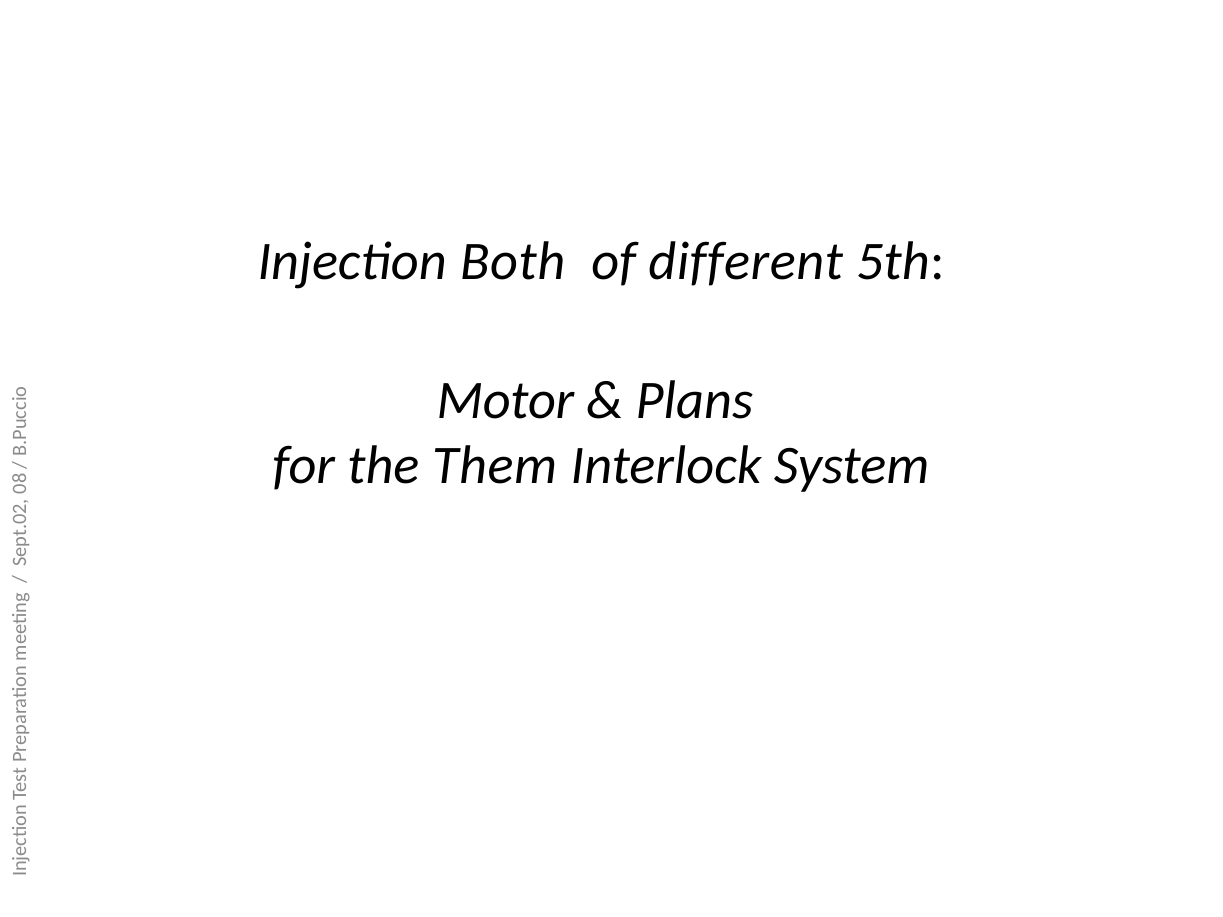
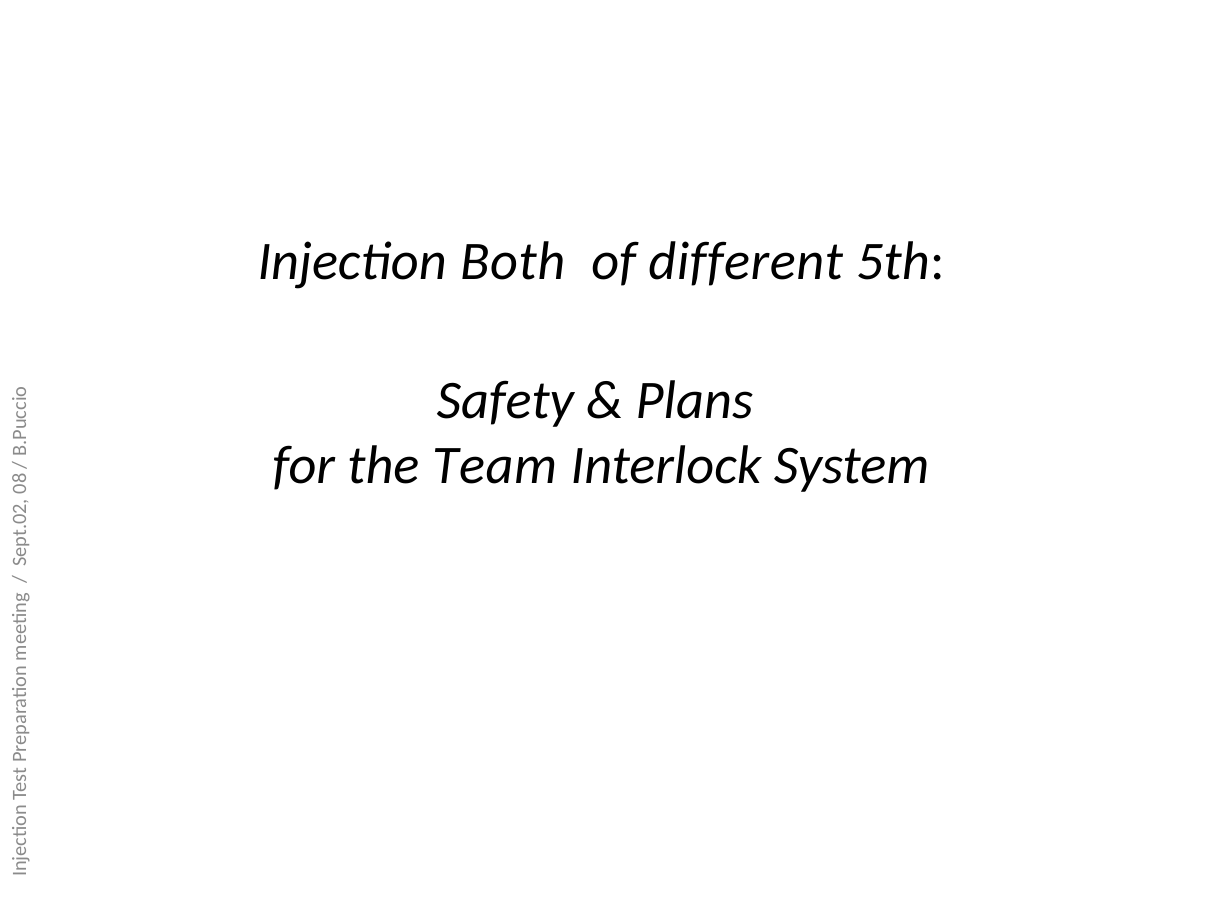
Motor: Motor -> Safety (505, 400)
Them: Them -> Team (495, 465)
